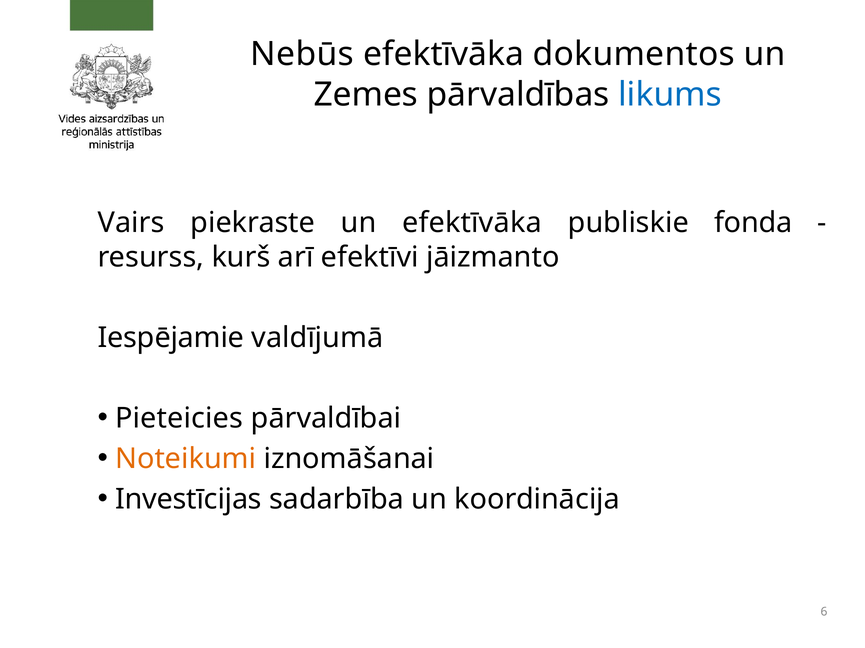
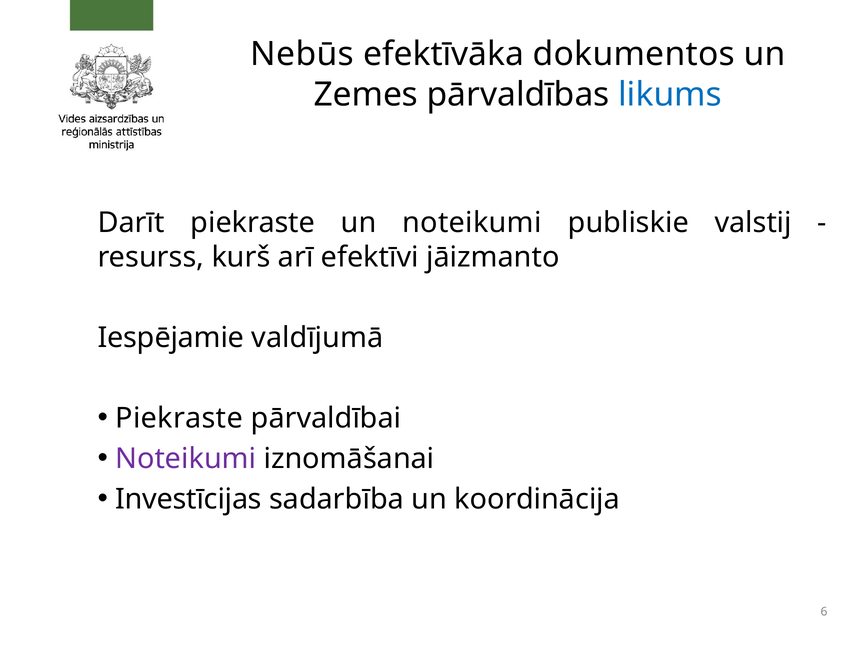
Vairs: Vairs -> Darīt (131, 223)
un efektīvāka: efektīvāka -> noteikumi (472, 223)
fonda: fonda -> valstij (753, 223)
Pieteicies: Pieteicies -> Piekraste (179, 419)
Noteikumi colour: orange -> purple (186, 459)
